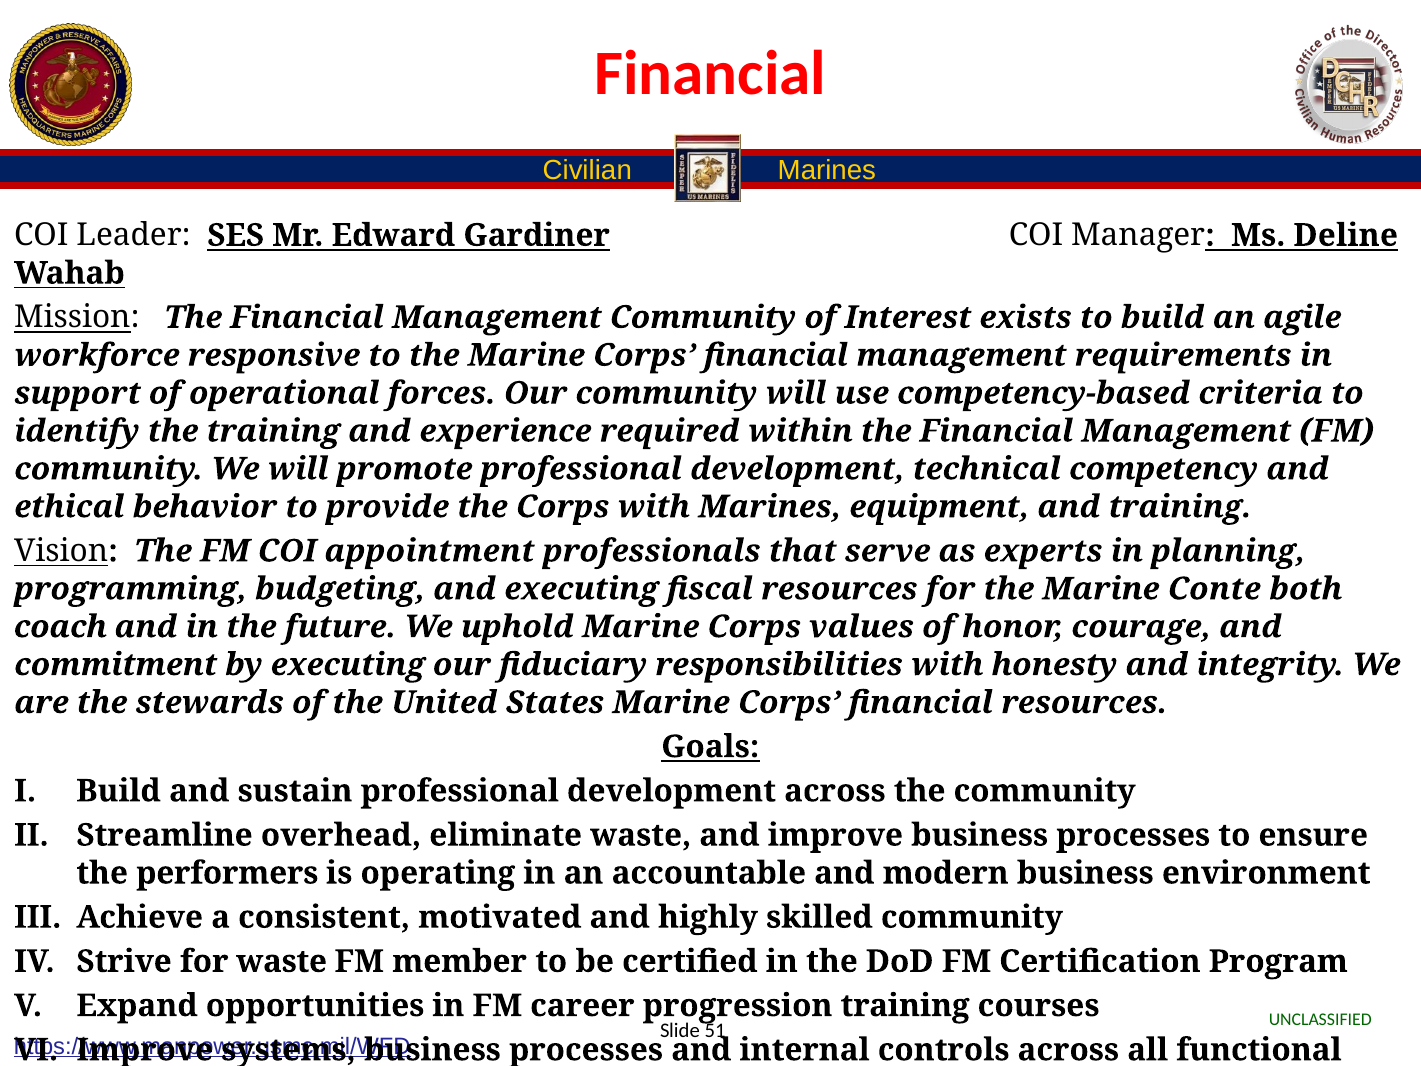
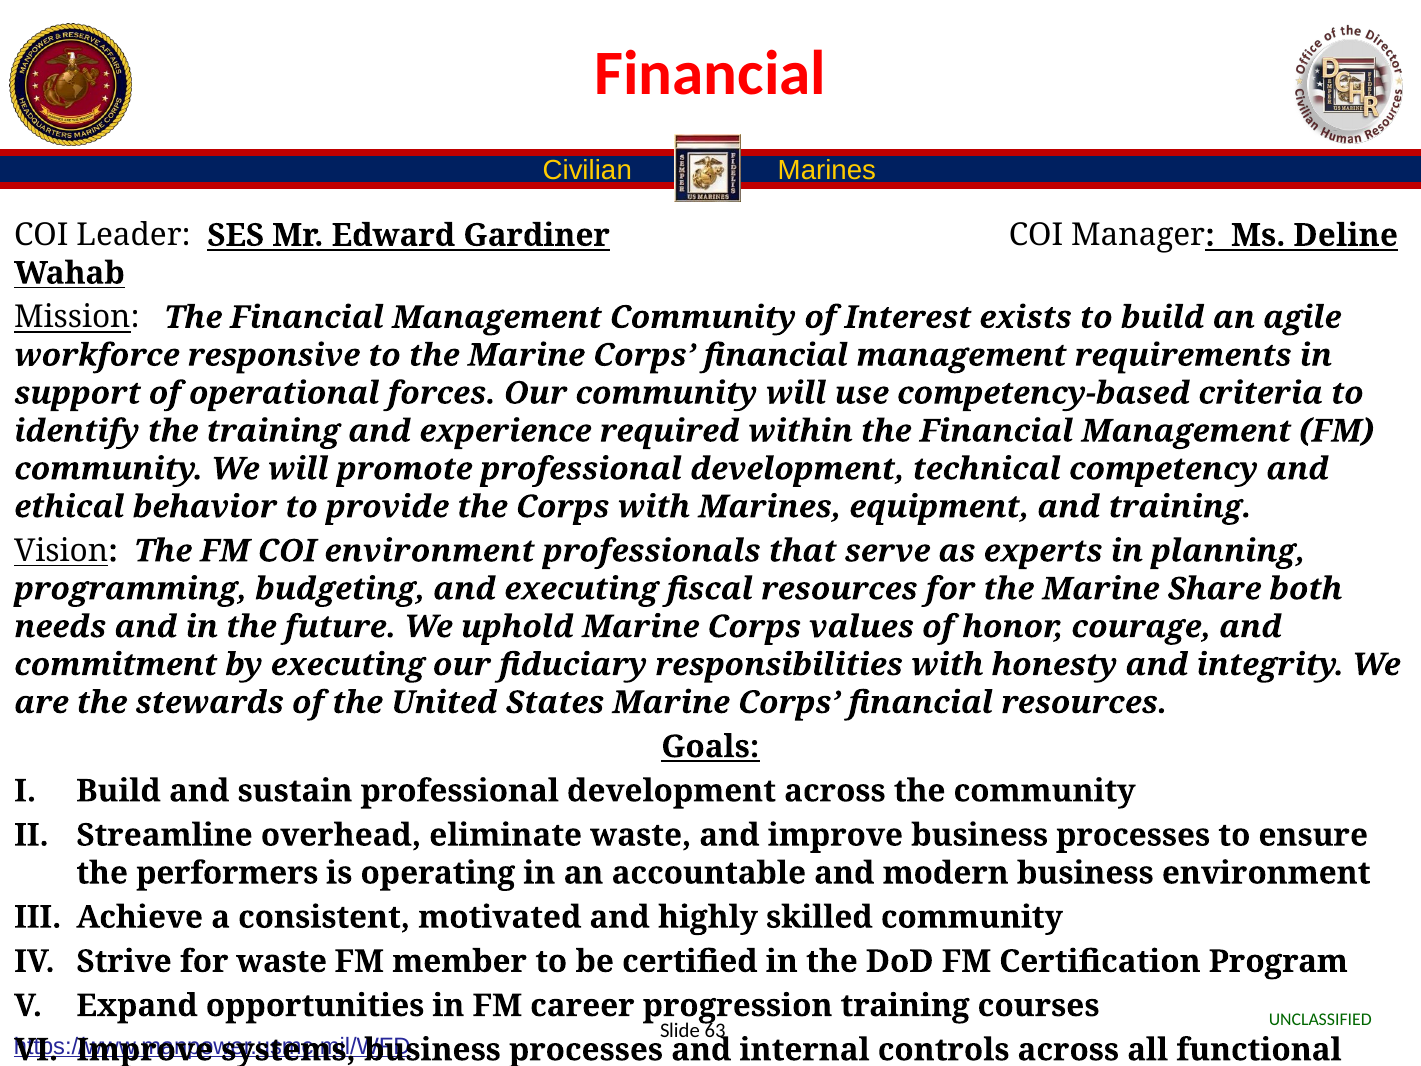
COI appointment: appointment -> environment (429, 551)
Conte: Conte -> Share (1215, 589)
coach: coach -> needs (60, 627)
51: 51 -> 63 (715, 1030)
